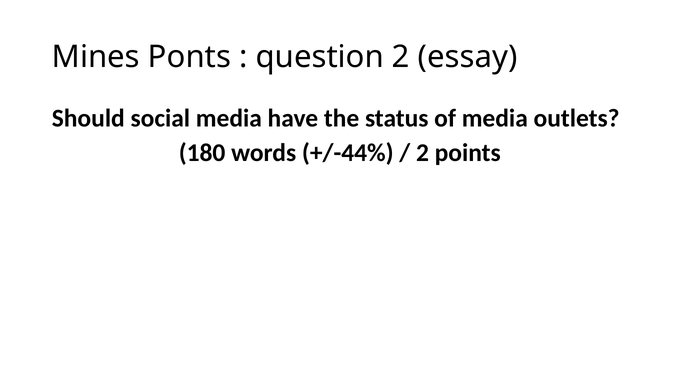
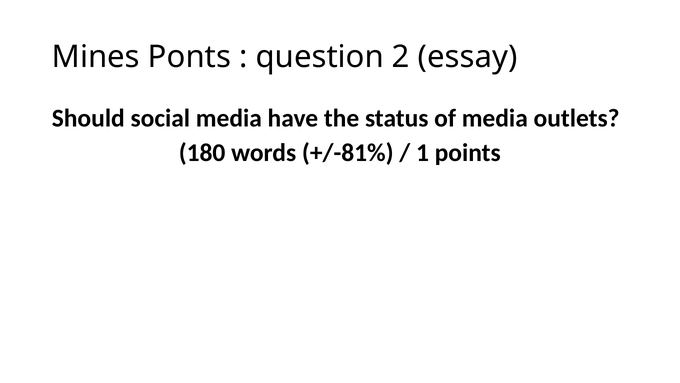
+/-44%: +/-44% -> +/-81% (348, 153)
2: 2 -> 1 (422, 153)
